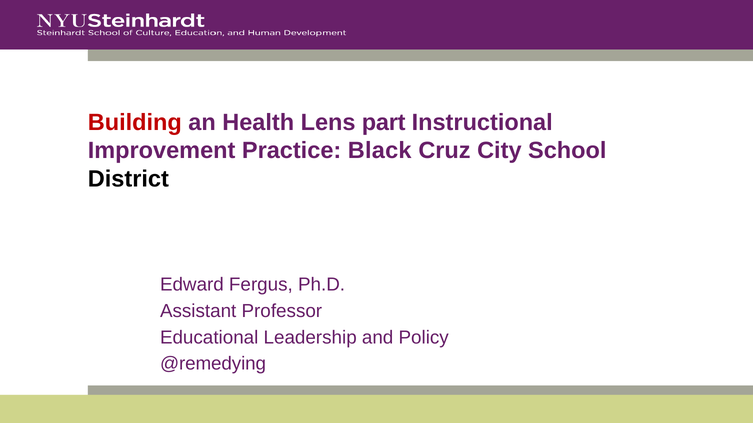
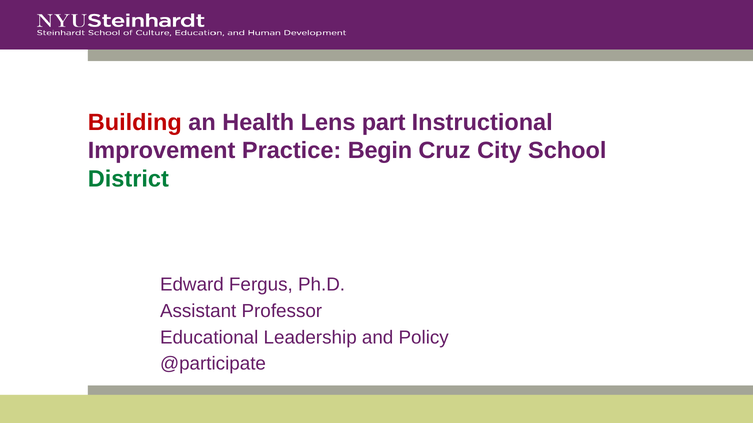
Black: Black -> Begin (380, 151)
District colour: black -> green (128, 179)
@remedying: @remedying -> @participate (213, 364)
